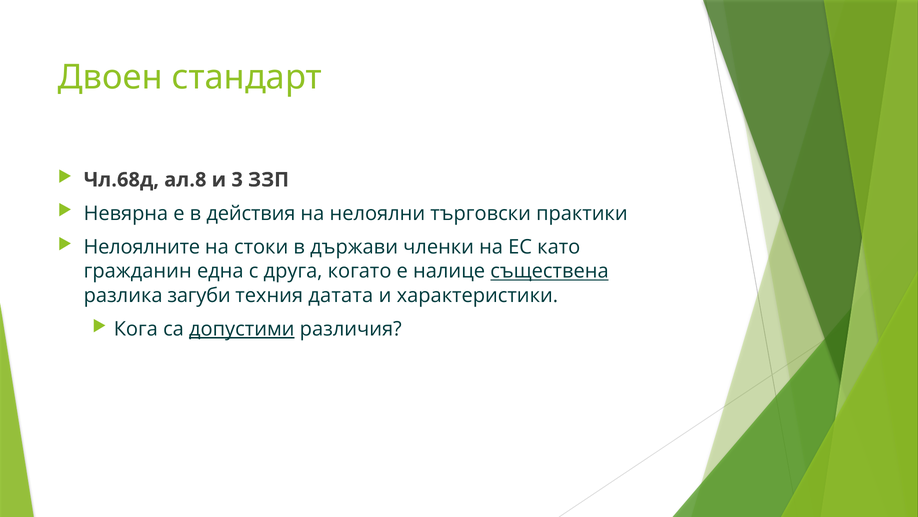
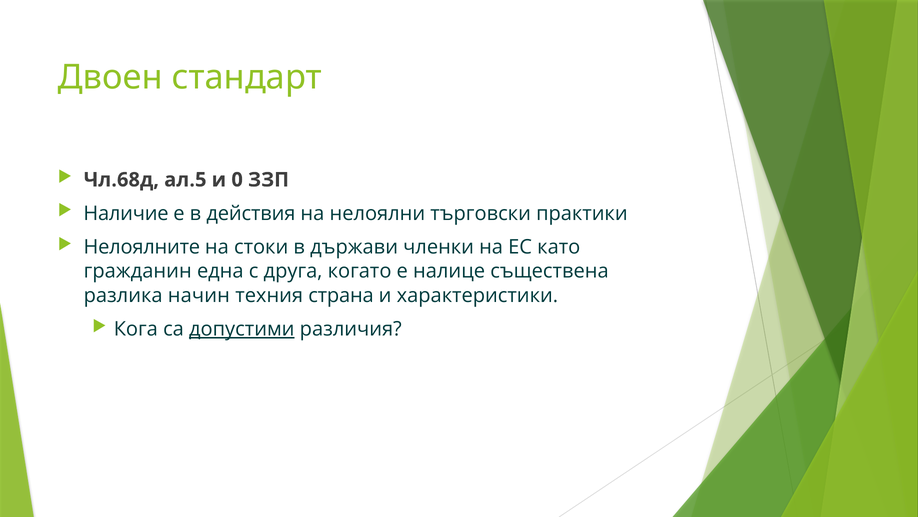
ал.8: ал.8 -> ал.5 (185, 180)
3: 3 -> 0 (237, 180)
Невярна: Невярна -> Наличие (126, 213)
съществена underline: present -> none (549, 271)
загуби: загуби -> начин (199, 295)
датата: датата -> страна (341, 295)
